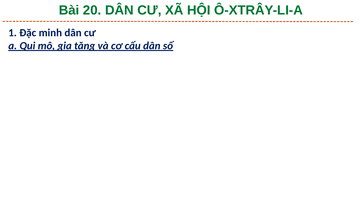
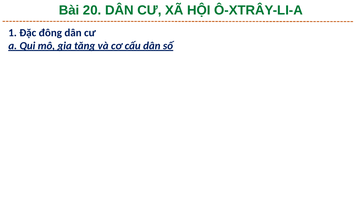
minh: minh -> đông (50, 33)
